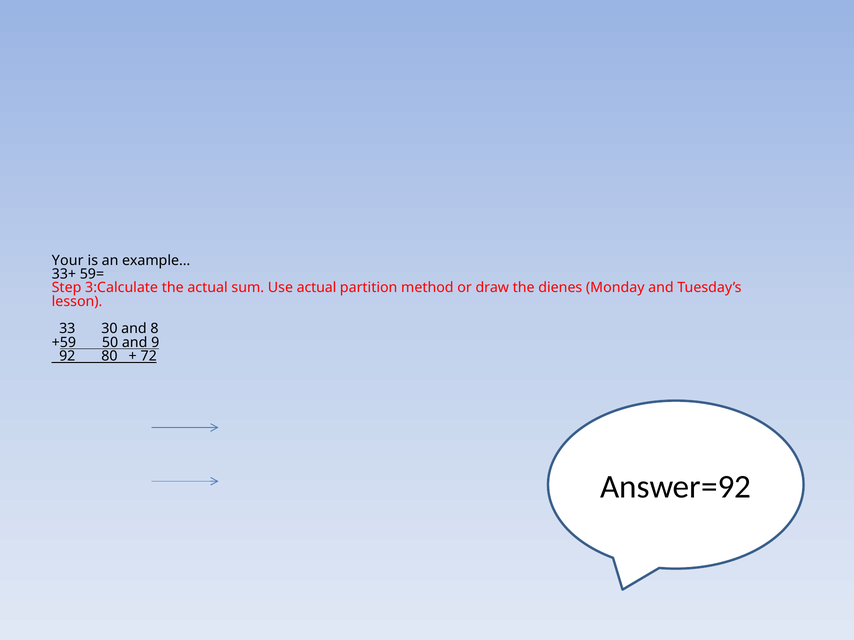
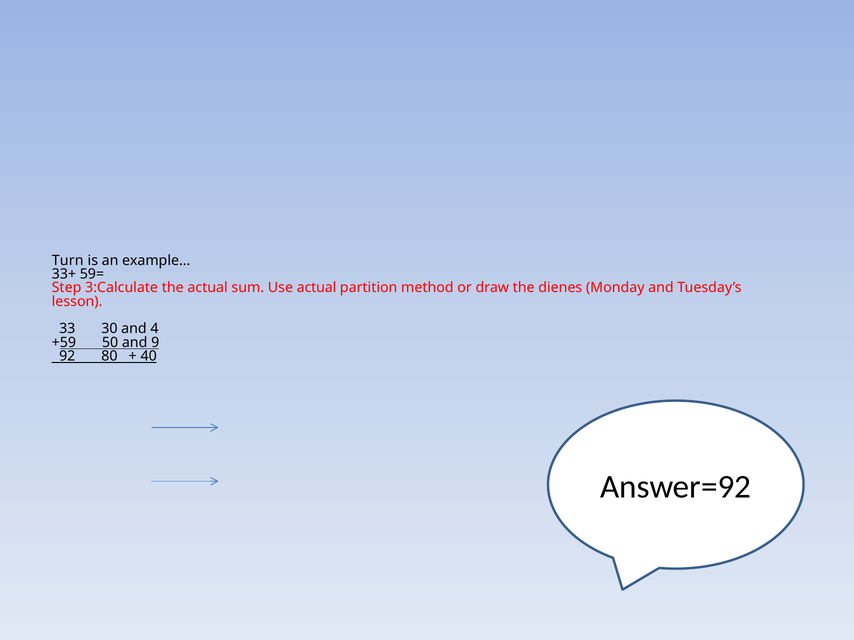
Your: Your -> Turn (68, 261)
8: 8 -> 4 (155, 329)
72: 72 -> 40 (149, 356)
